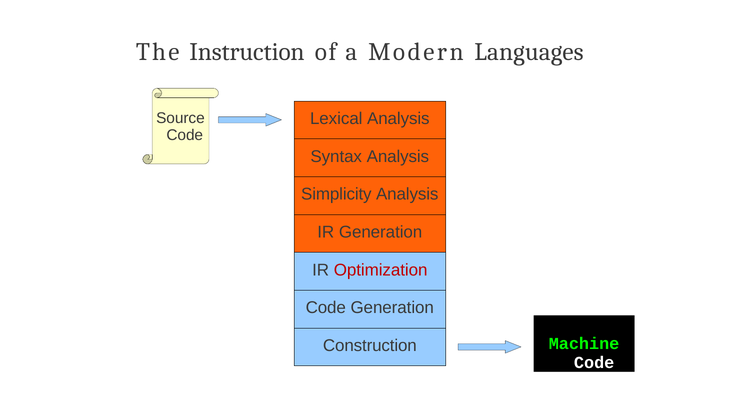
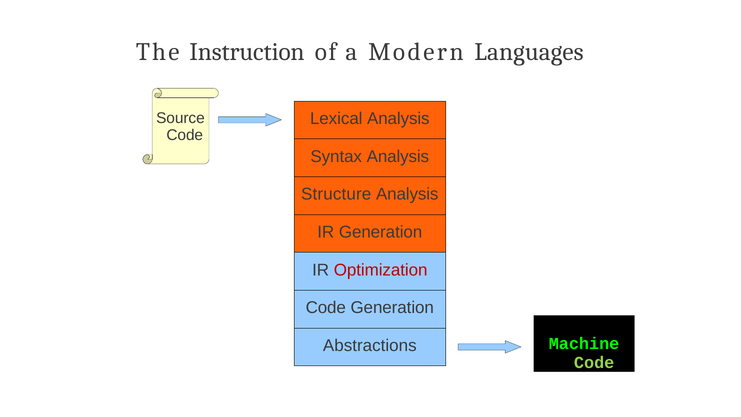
Simplicity: Simplicity -> Structure (336, 194)
Construction: Construction -> Abstractions (370, 345)
Code colour: white -> light green (594, 363)
